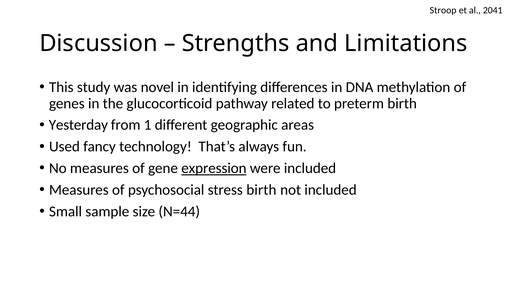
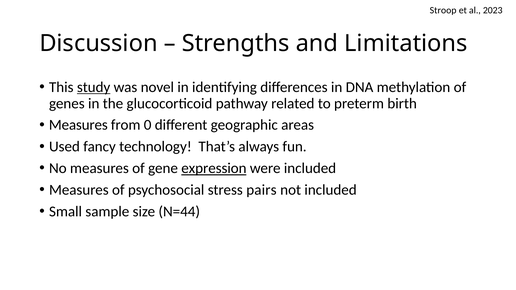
2041: 2041 -> 2023 (493, 10)
study underline: none -> present (94, 87)
Yesterday: Yesterday -> Measures (78, 125)
1: 1 -> 0 (148, 125)
stress birth: birth -> pairs (261, 190)
